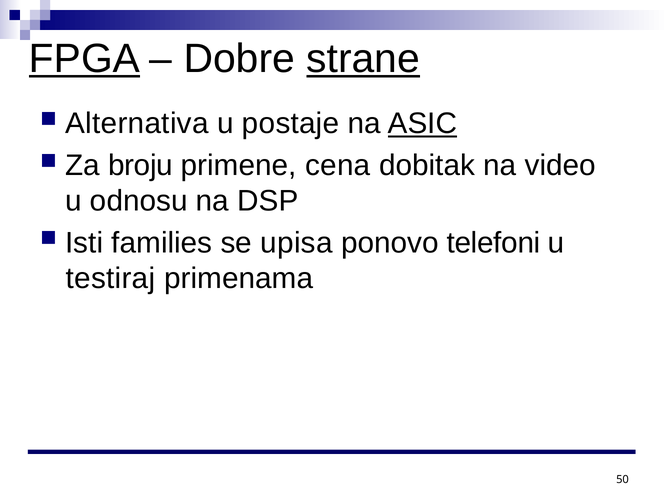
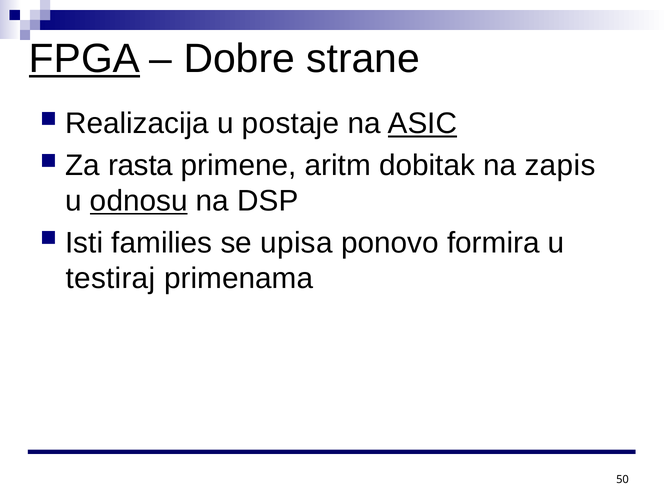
strane underline: present -> none (363, 59)
Alternativa: Alternativa -> Realizacija (137, 124)
broju: broju -> rasta (141, 165)
cena: cena -> aritm (338, 165)
video: video -> zapis (560, 165)
odnosu underline: none -> present (139, 201)
telefoni: telefoni -> formira (493, 243)
